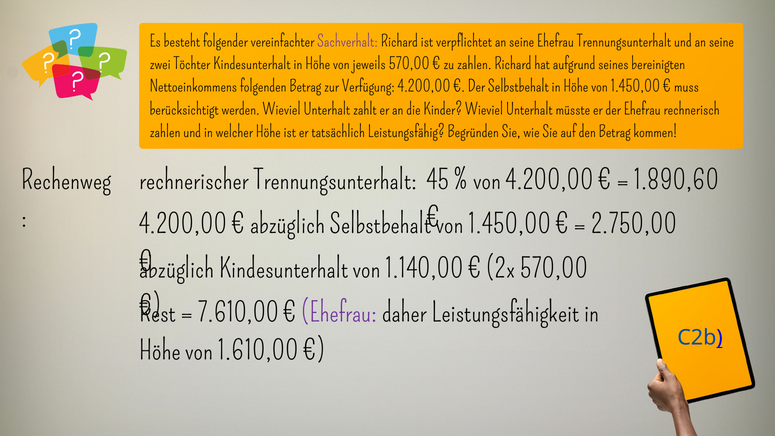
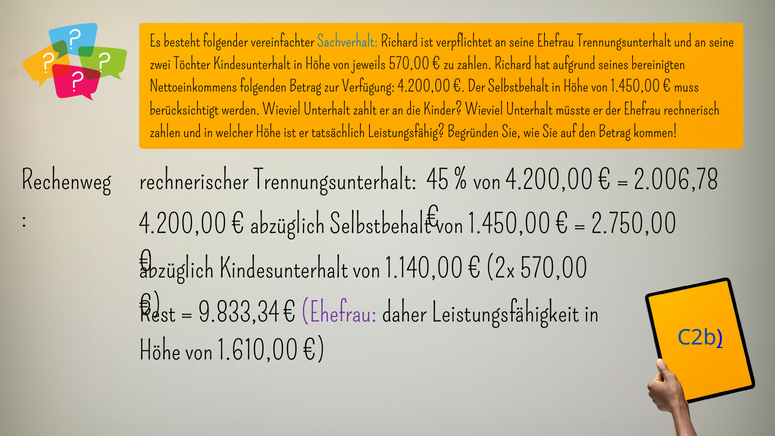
Sachverhalt colour: purple -> blue (348, 41)
1.890,60: 1.890,60 -> 2.006,78 (676, 180)
7.610,00: 7.610,00 -> 9.833,34 (238, 313)
